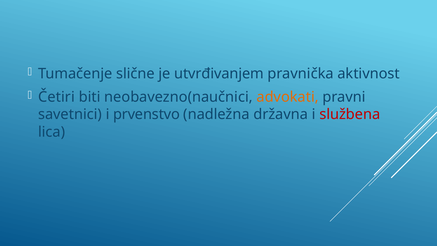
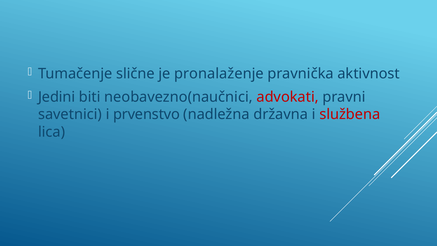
utvrđivanjem: utvrđivanjem -> pronalaženje (219, 74)
Četiri: Četiri -> Jedini (57, 97)
advokati colour: orange -> red (288, 97)
